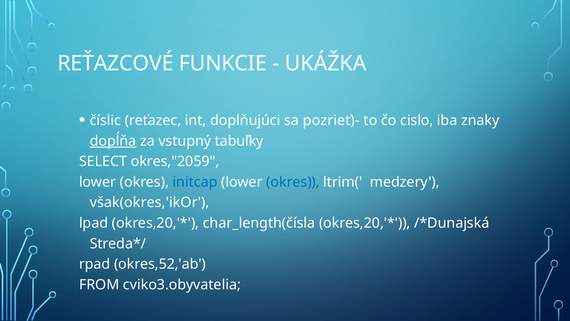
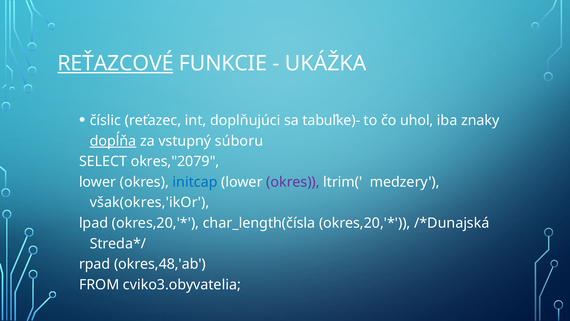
REŤAZCOVÉ underline: none -> present (115, 63)
pozrieť)-: pozrieť)- -> tabuľke)- (331, 120)
cislo: cislo -> uhol (417, 120)
tabuľky: tabuľky -> súboru (239, 141)
okres,"2059: okres,"2059 -> okres,"2079 (175, 161)
okres colour: blue -> purple (293, 182)
okres,52,'ab: okres,52,'ab -> okres,48,'ab (160, 264)
